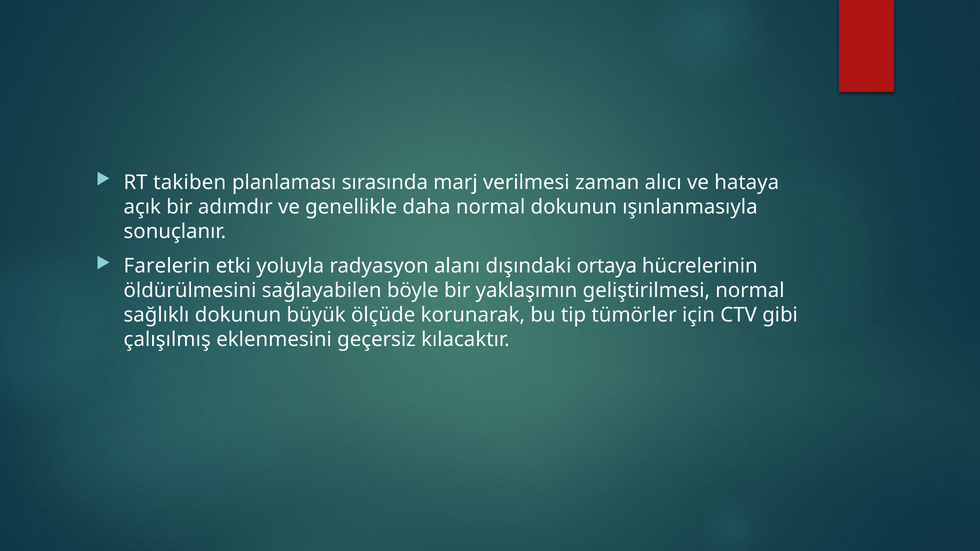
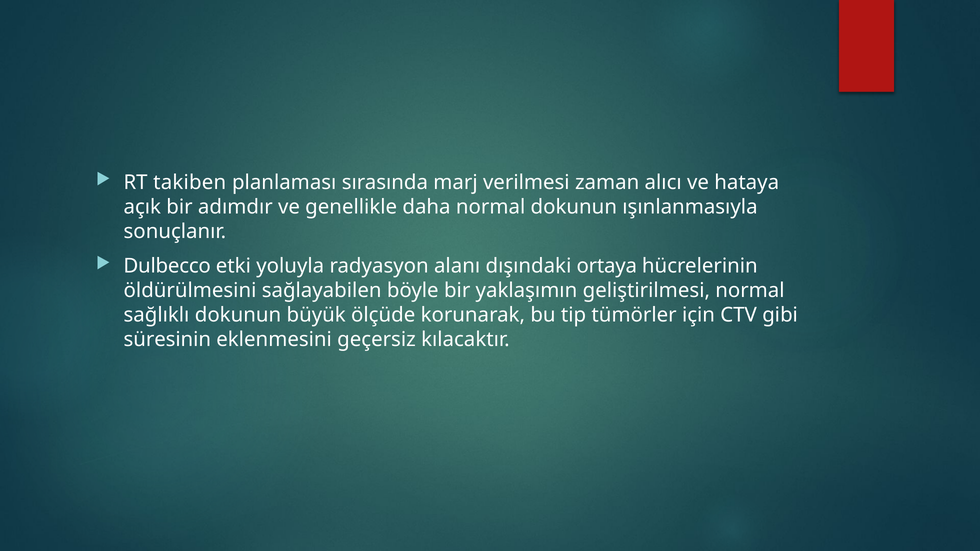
Farelerin: Farelerin -> Dulbecco (167, 266)
çalışılmış: çalışılmış -> süresinin (167, 340)
